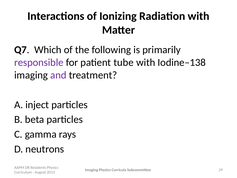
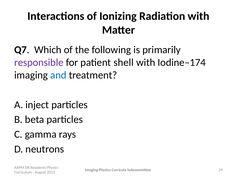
tube: tube -> shell (124, 62)
Iodine–138: Iodine–138 -> Iodine–174 (182, 62)
and colour: purple -> blue (58, 75)
